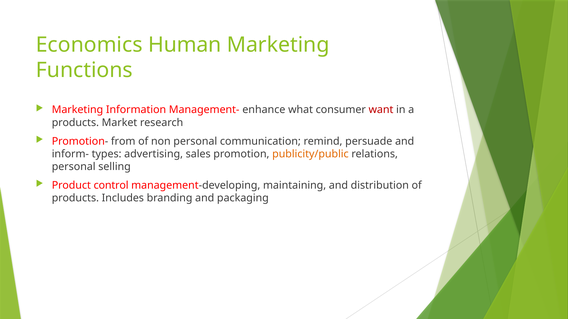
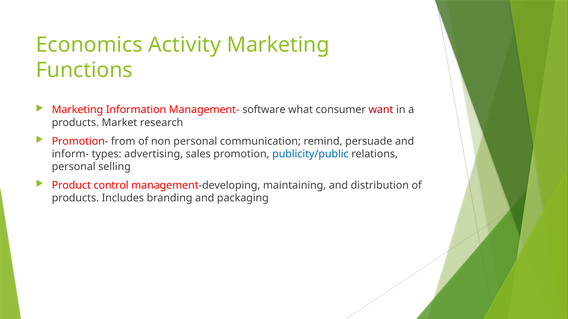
Human: Human -> Activity (185, 45)
enhance: enhance -> software (264, 110)
publicity/public colour: orange -> blue (310, 154)
